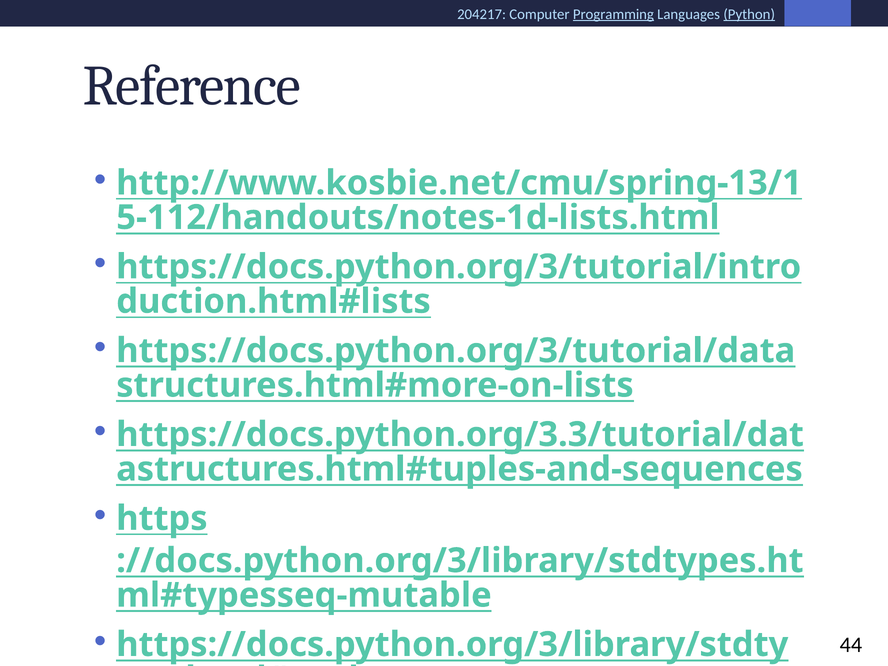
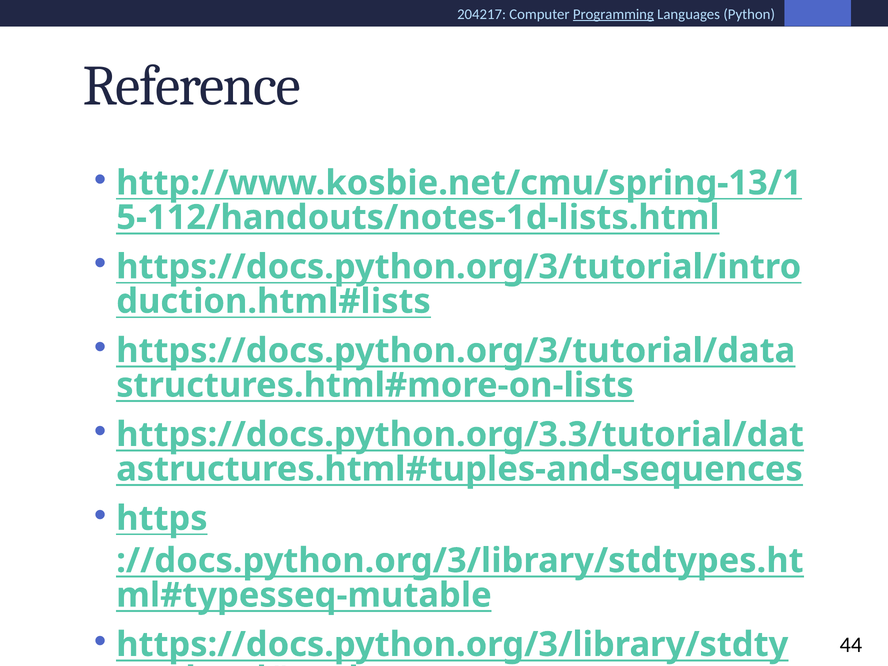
Python underline: present -> none (749, 14)
